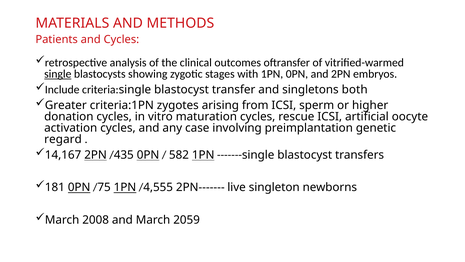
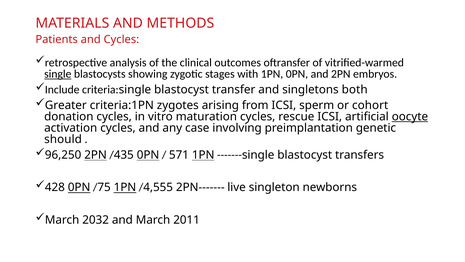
higher: higher -> cohort (370, 105)
oocyte underline: none -> present (410, 116)
regard: regard -> should (63, 139)
14,167: 14,167 -> 96,250 (63, 155)
582: 582 -> 571 (179, 155)
181: 181 -> 428 (55, 187)
2008: 2008 -> 2032 (96, 220)
2059: 2059 -> 2011 (187, 220)
